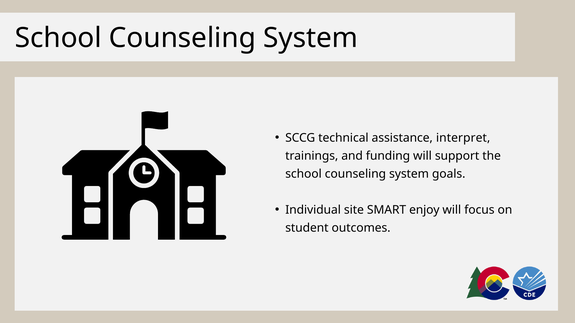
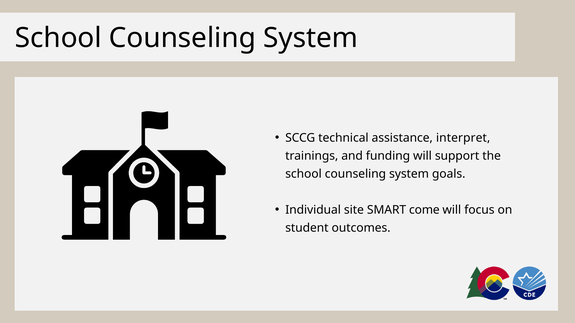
enjoy: enjoy -> come (424, 210)
